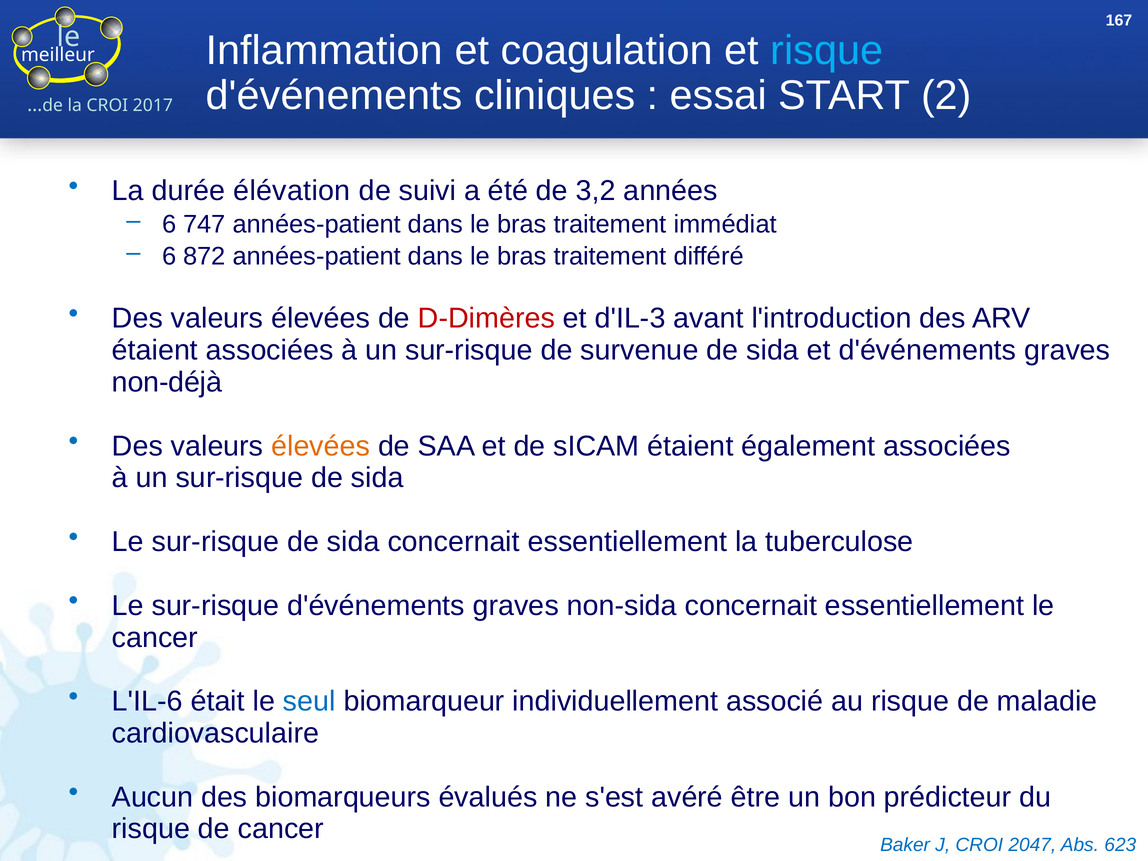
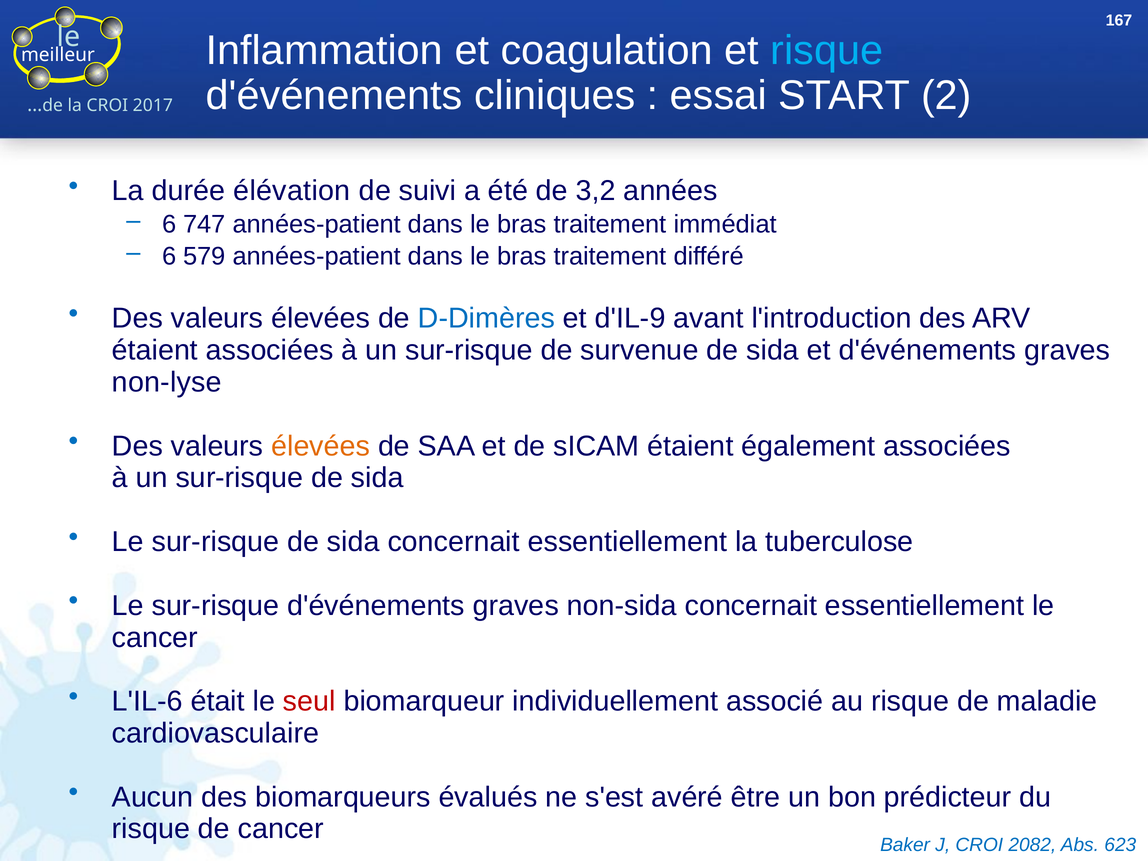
872: 872 -> 579 (204, 256)
D-Dimères colour: red -> blue (486, 318)
d'IL-3: d'IL-3 -> d'IL-9 (630, 318)
non-déjà: non-déjà -> non-lyse (167, 382)
seul colour: blue -> red (309, 701)
2047: 2047 -> 2082 (1032, 845)
